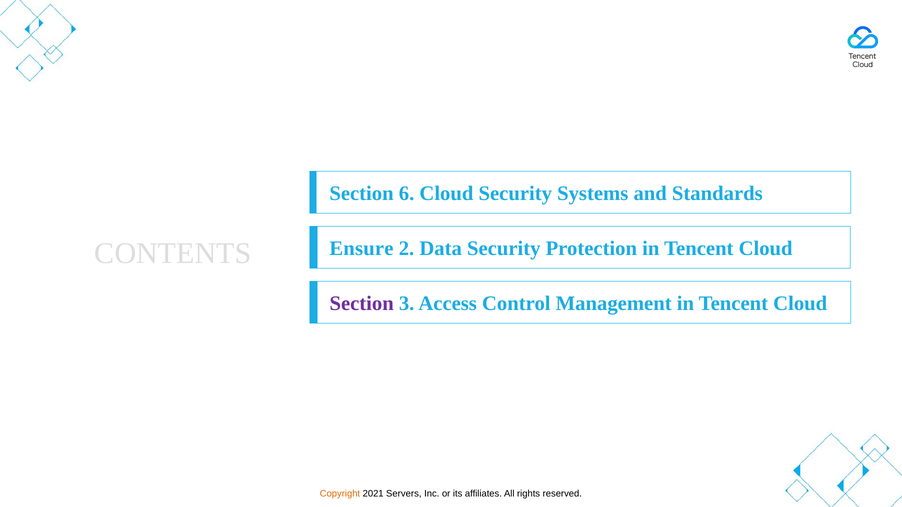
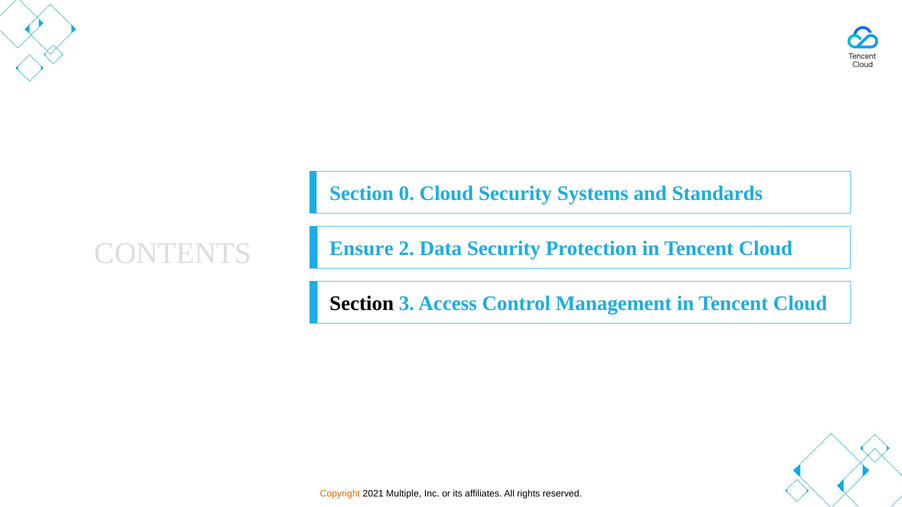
6: 6 -> 0 (407, 194)
Section colour: purple -> black (362, 304)
Servers: Servers -> Multiple (404, 494)
